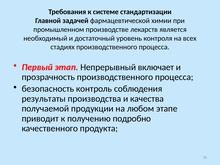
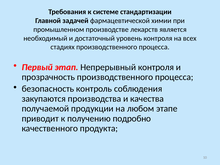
Непрерывный включает: включает -> контроля (156, 67)
результаты: результаты -> закупаются (44, 99)
